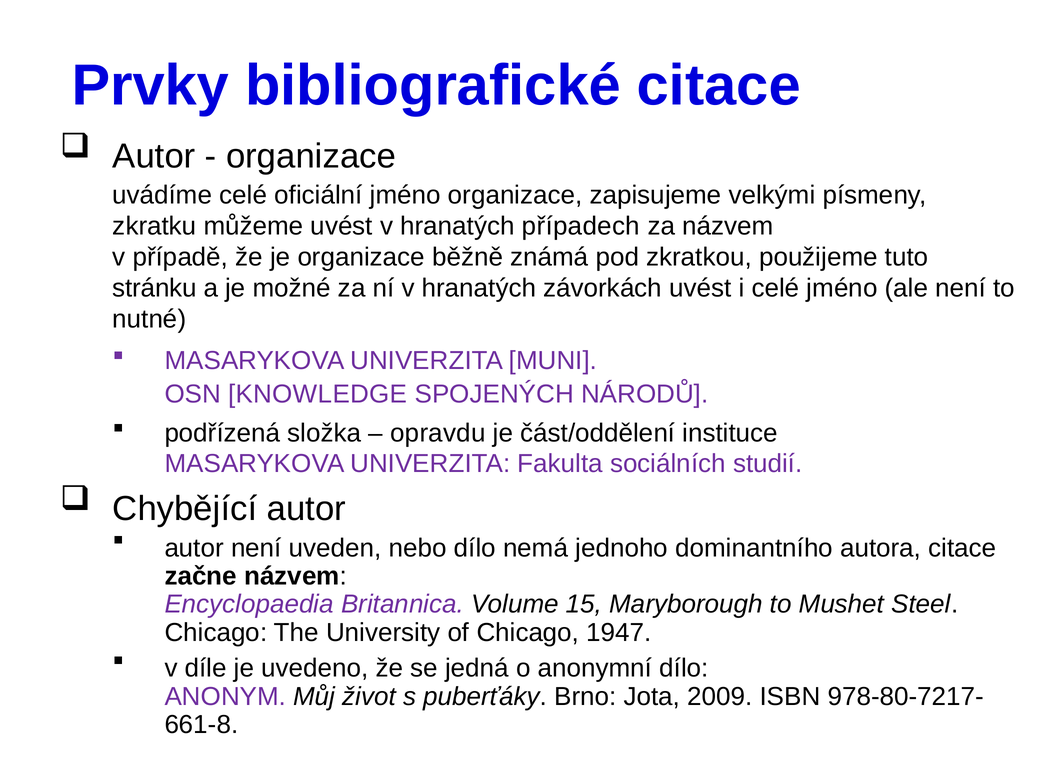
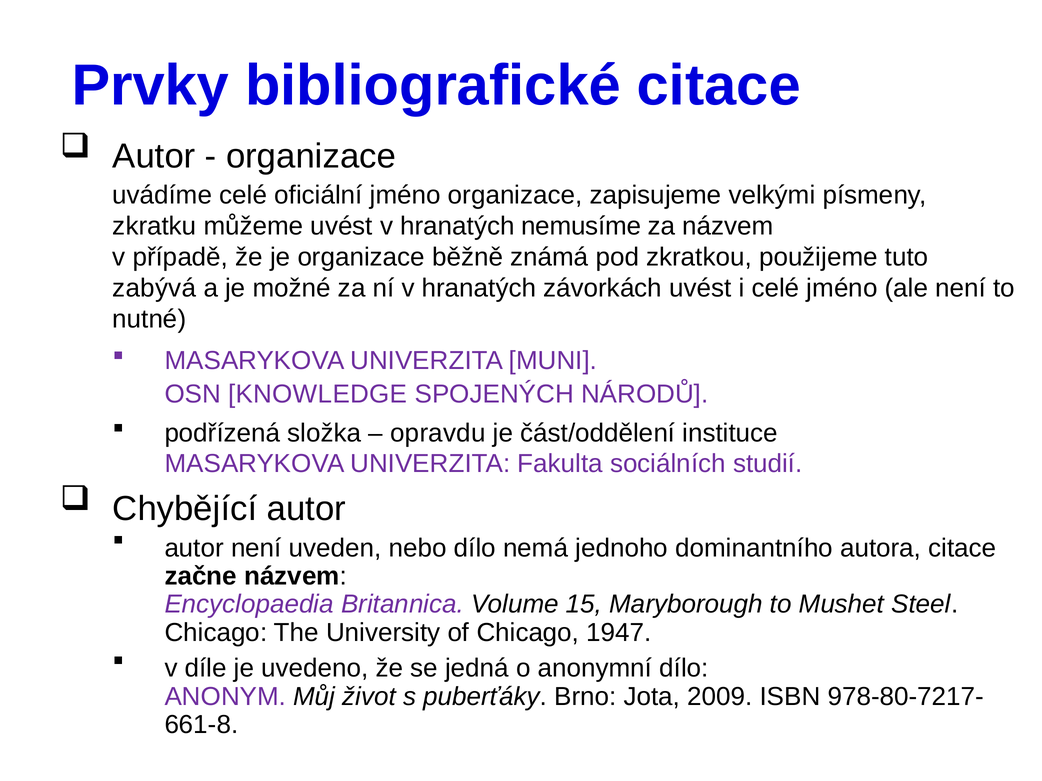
případech: případech -> nemusíme (581, 226)
stránku: stránku -> zabývá (154, 288)
